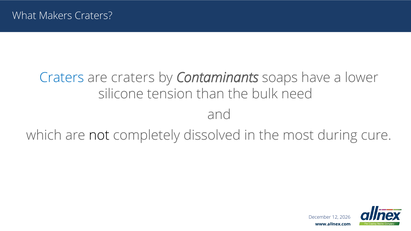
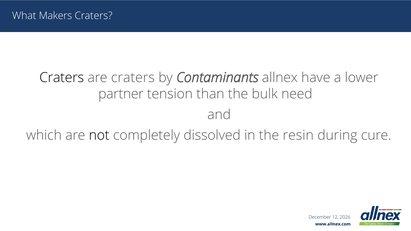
Craters colour: blue -> black (62, 78)
soaps: soaps -> allnex (280, 78)
silicone: silicone -> partner (121, 94)
most: most -> resin (298, 135)
